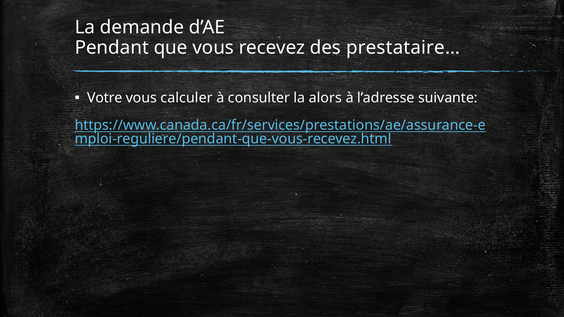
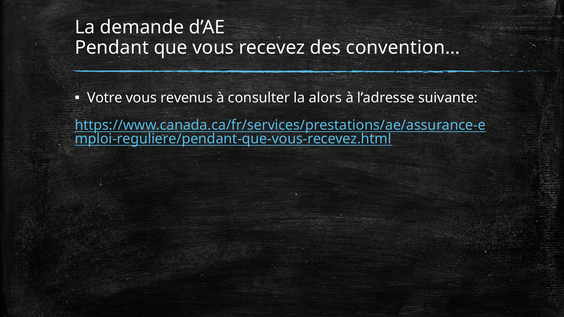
prestataire…: prestataire… -> convention… (403, 48)
calculer: calculer -> revenus (187, 98)
